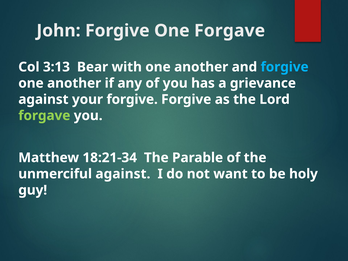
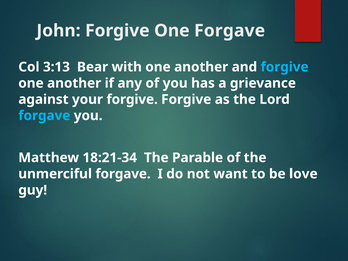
forgave colour: light green -> light blue (44, 116)
unmerciful against: against -> forgave (123, 174)
holy: holy -> love (303, 174)
